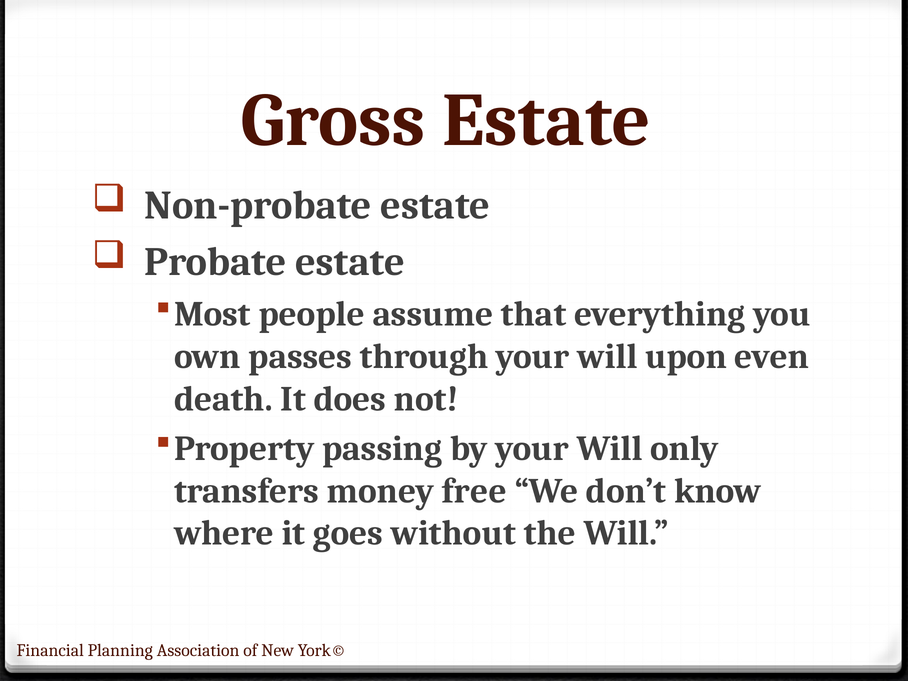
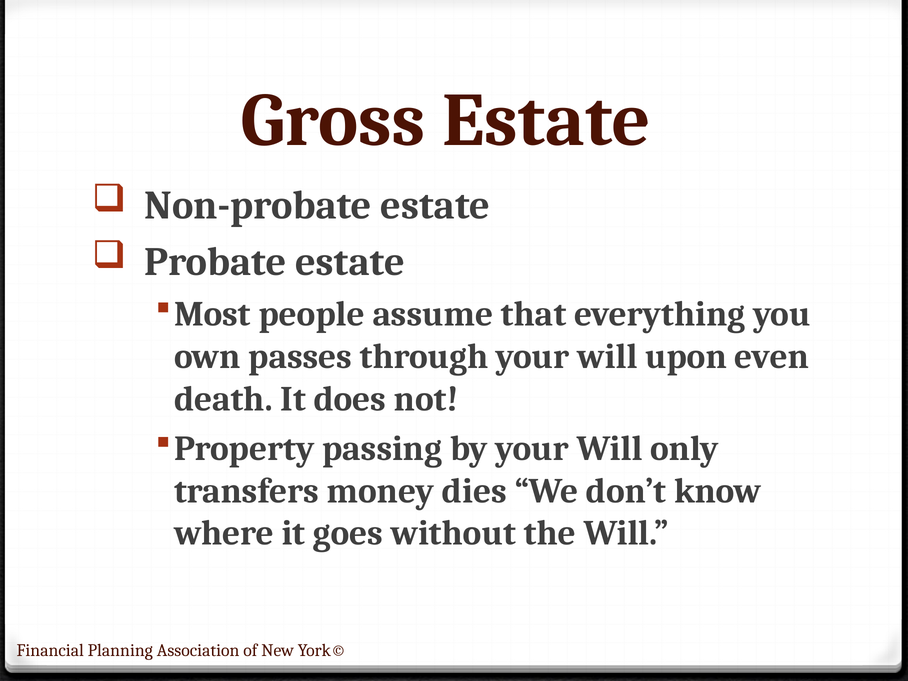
free: free -> dies (474, 491)
